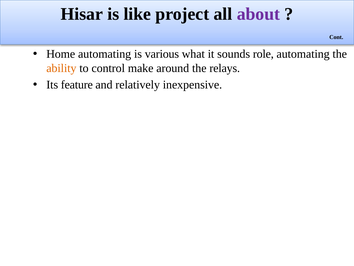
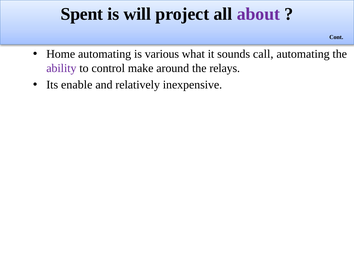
Hisar: Hisar -> Spent (82, 14)
like: like -> will (137, 14)
role: role -> call (263, 54)
ability colour: orange -> purple (61, 68)
feature: feature -> enable (77, 85)
